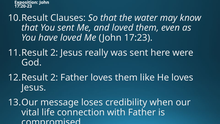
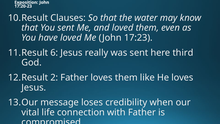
2: 2 -> 6 (54, 53)
were: were -> third (183, 53)
